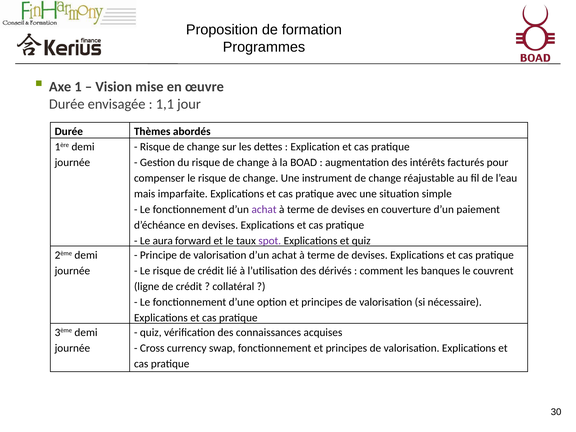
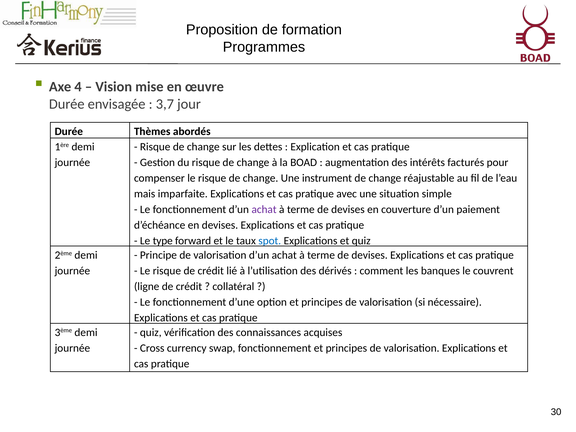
1: 1 -> 4 (78, 87)
1,1: 1,1 -> 3,7 (165, 104)
aura: aura -> type (163, 241)
spot colour: purple -> blue (270, 241)
